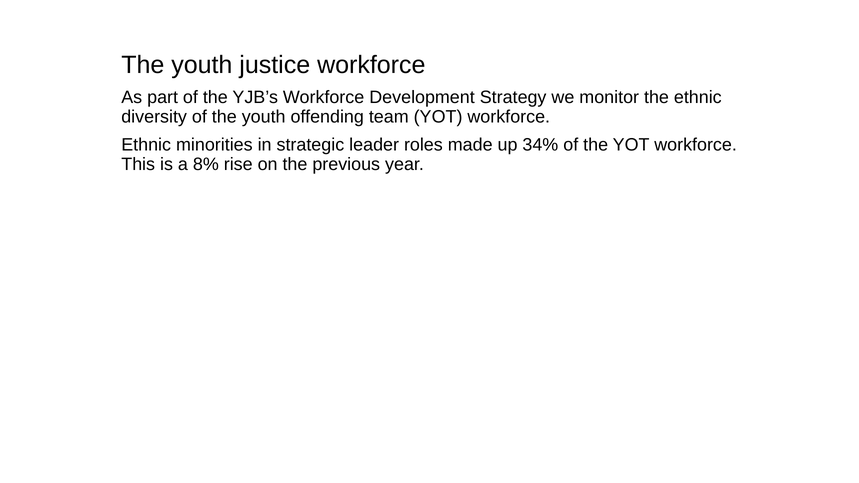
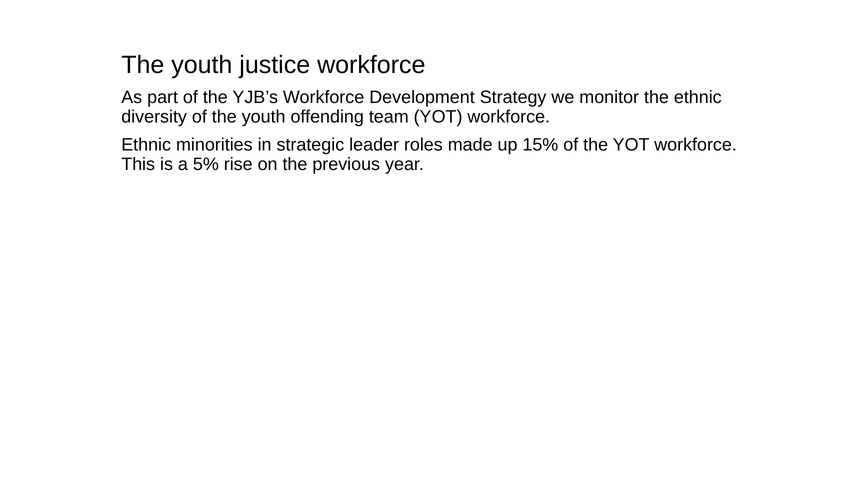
34%: 34% -> 15% (540, 145)
8%: 8% -> 5% (206, 164)
